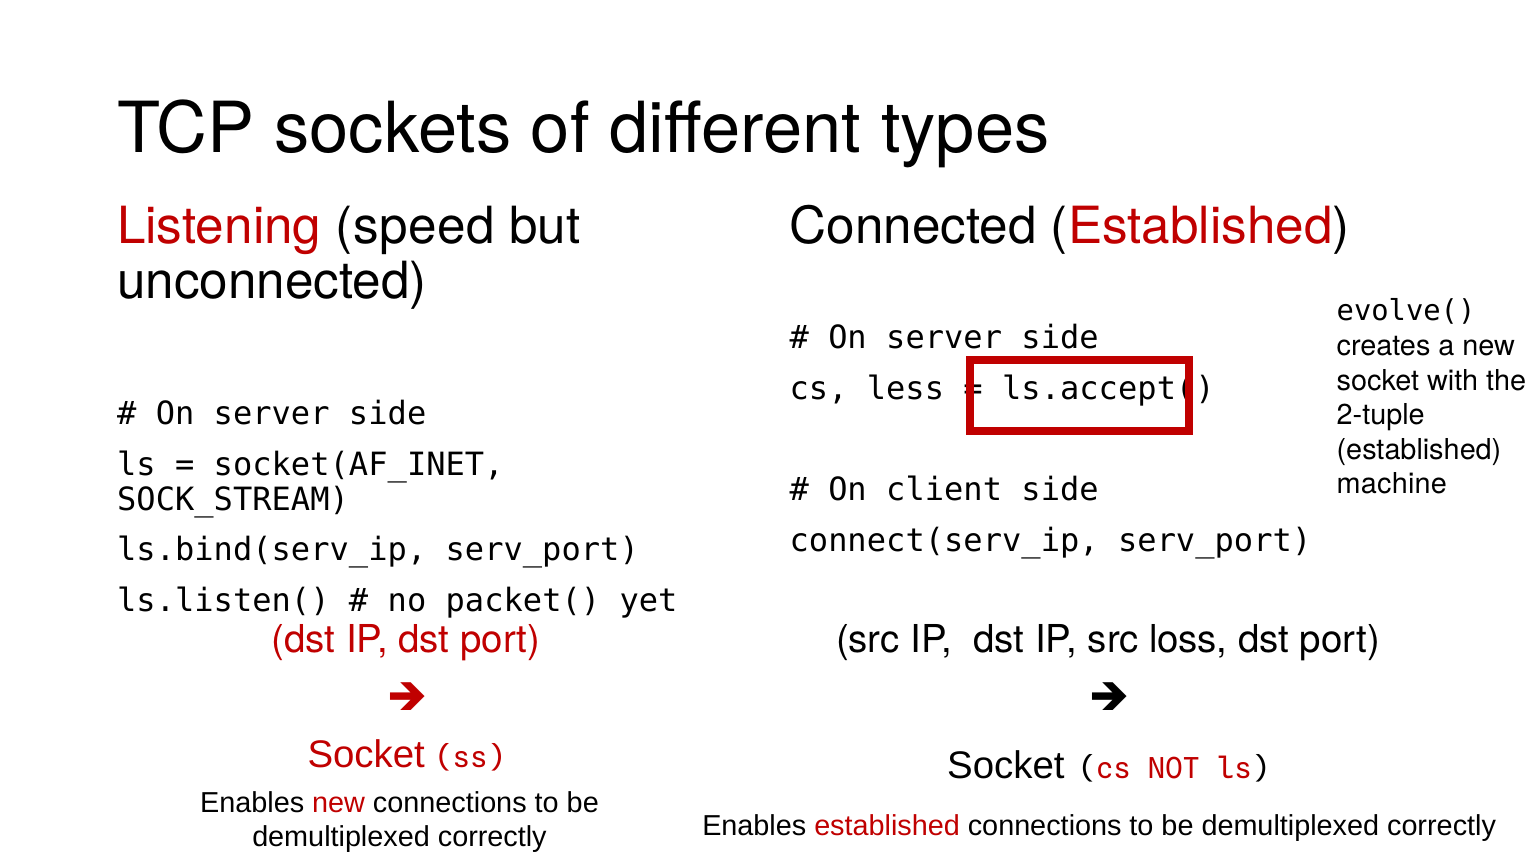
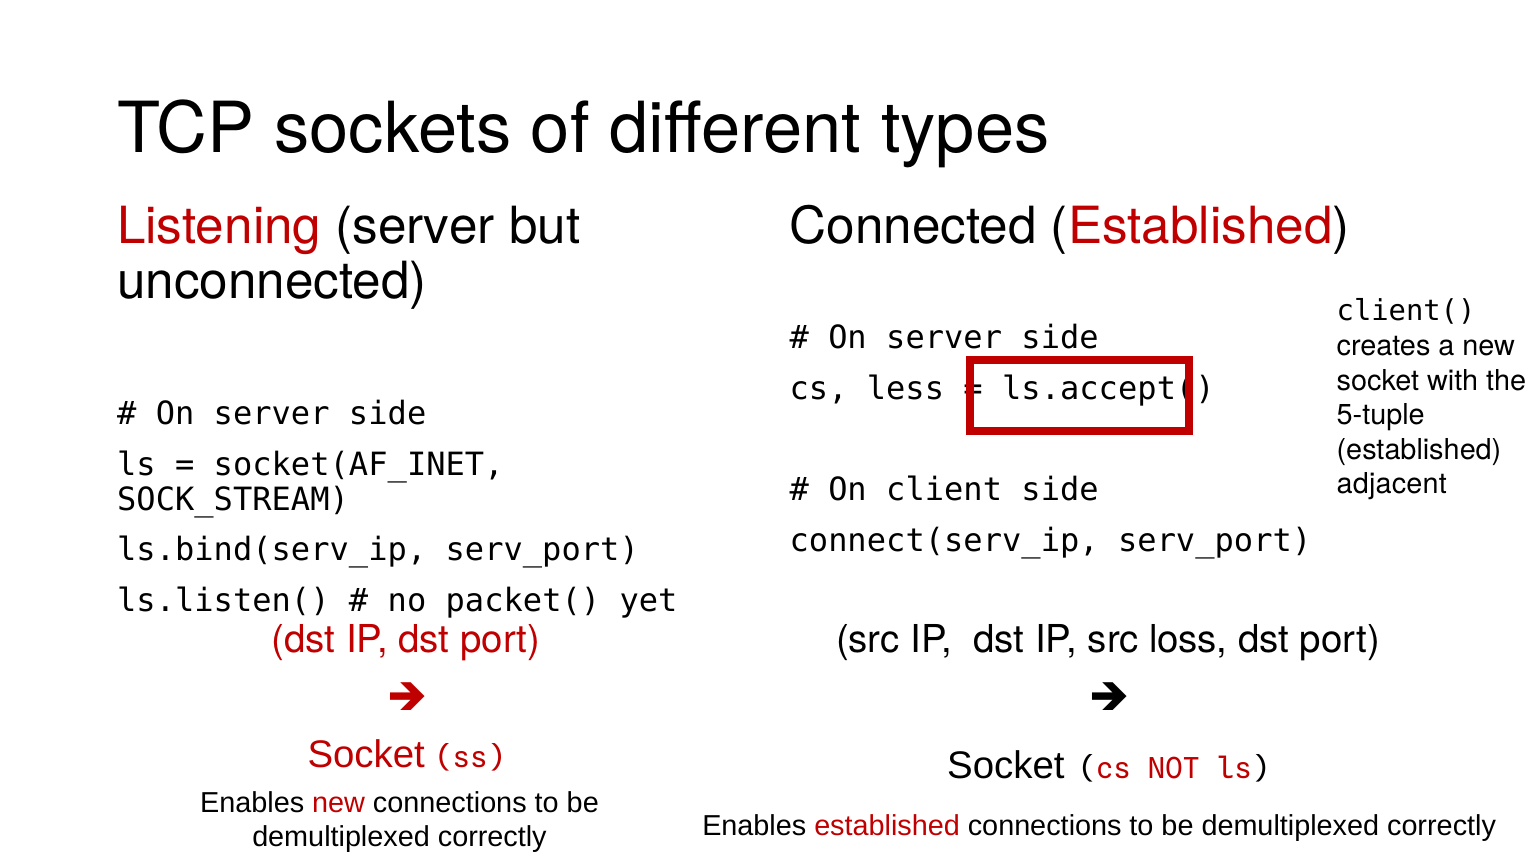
Listening speed: speed -> server (415, 226)
evolve(: evolve( -> client( (1406, 311)
2-tuple: 2-tuple -> 5-tuple (1381, 415)
machine: machine -> adjacent (1392, 484)
